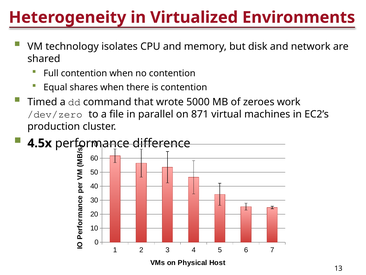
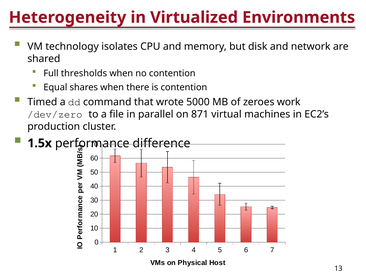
Full contention: contention -> thresholds (84, 73)
4.5x: 4.5x -> 1.5x (40, 143)
